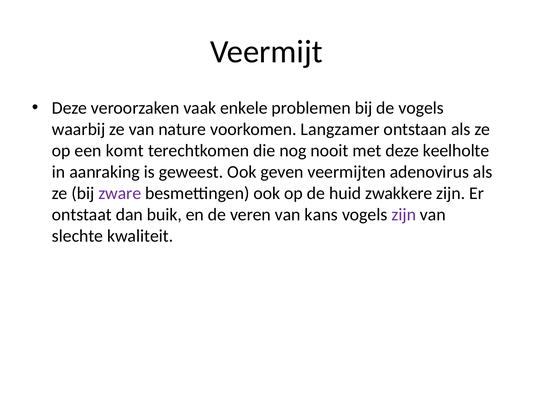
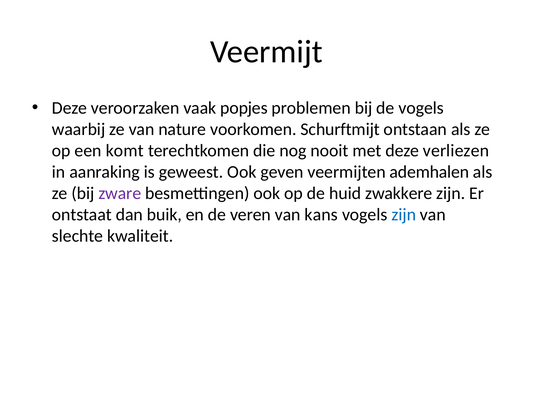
enkele: enkele -> popjes (244, 108)
Langzamer: Langzamer -> Schurftmijt (340, 129)
keelholte: keelholte -> verliezen (456, 150)
adenovirus: adenovirus -> ademhalen (429, 172)
zijn colour: purple -> blue (404, 214)
